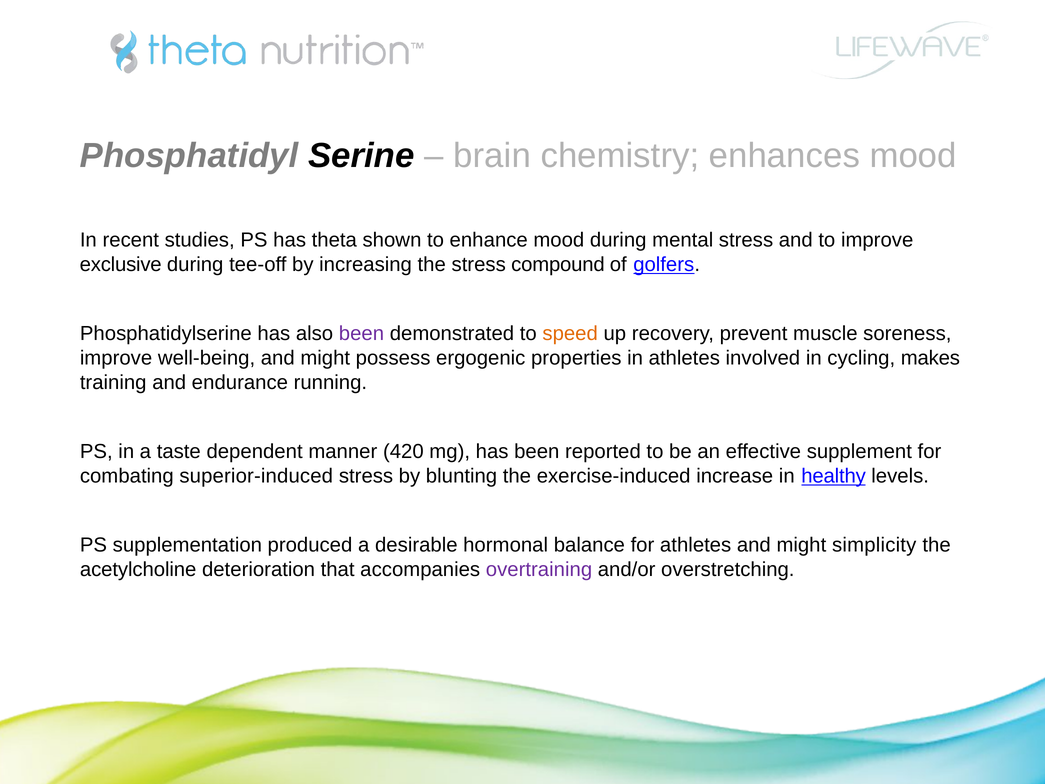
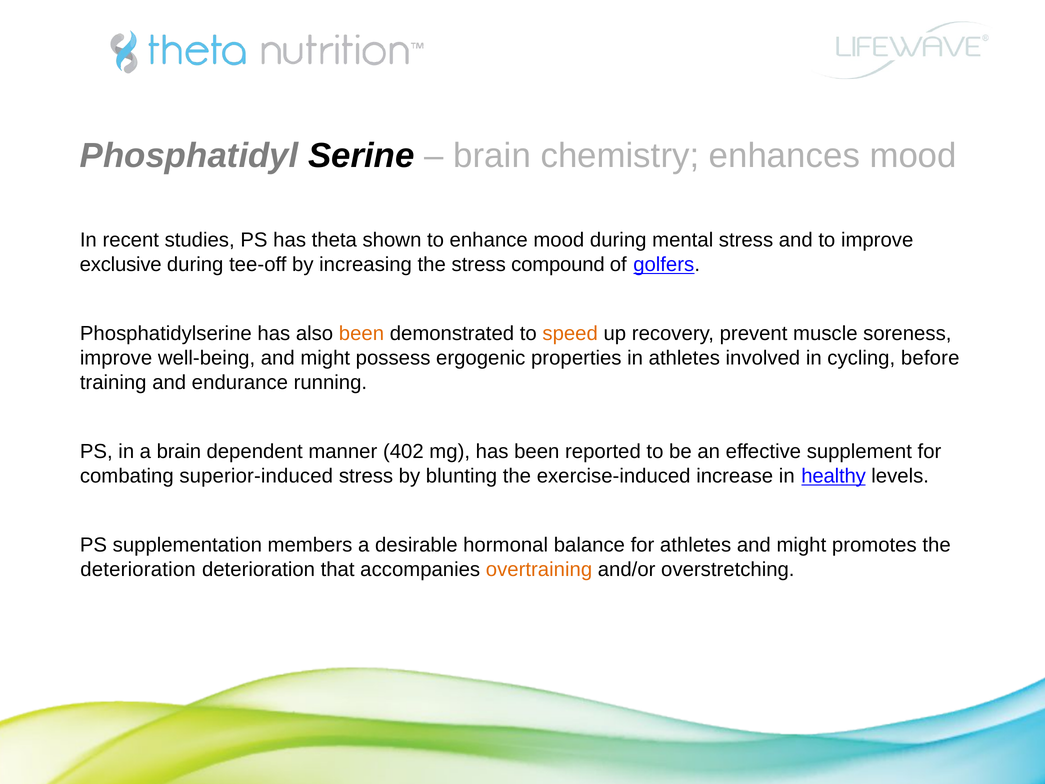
been colour: purple -> orange (361, 333)
makes: makes -> before (930, 358)
a taste: taste -> brain (179, 451)
420: 420 -> 402 (403, 451)
produced: produced -> members (310, 545)
simplicity: simplicity -> promotes (874, 545)
acetylcholine: acetylcholine -> deterioration (138, 569)
overtraining colour: purple -> orange (539, 569)
